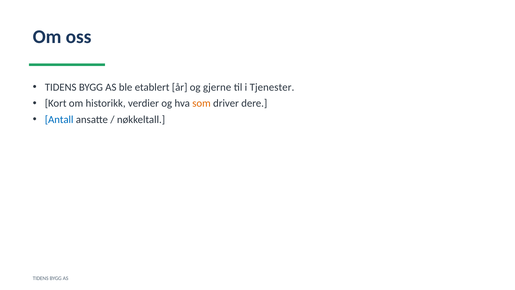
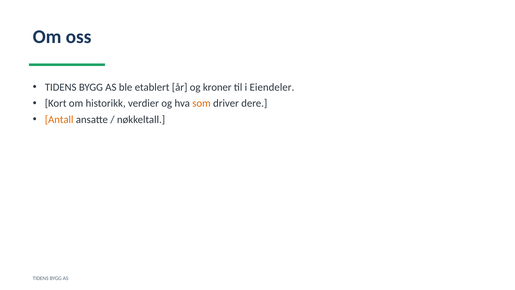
gjerne: gjerne -> kroner (217, 87)
Tjenester: Tjenester -> Eiendeler (272, 87)
Antall colour: blue -> orange (59, 119)
